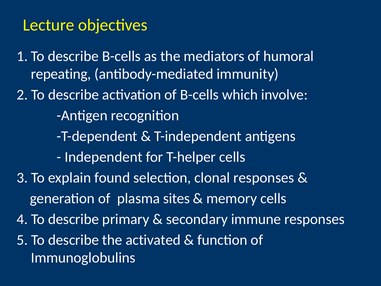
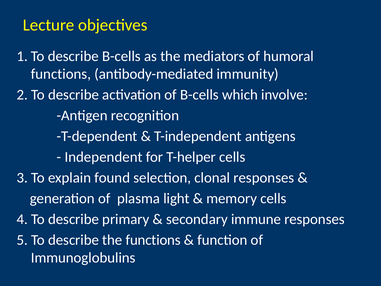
repeating: repeating -> functions (61, 74)
sites: sites -> light (177, 198)
the activated: activated -> functions (153, 240)
